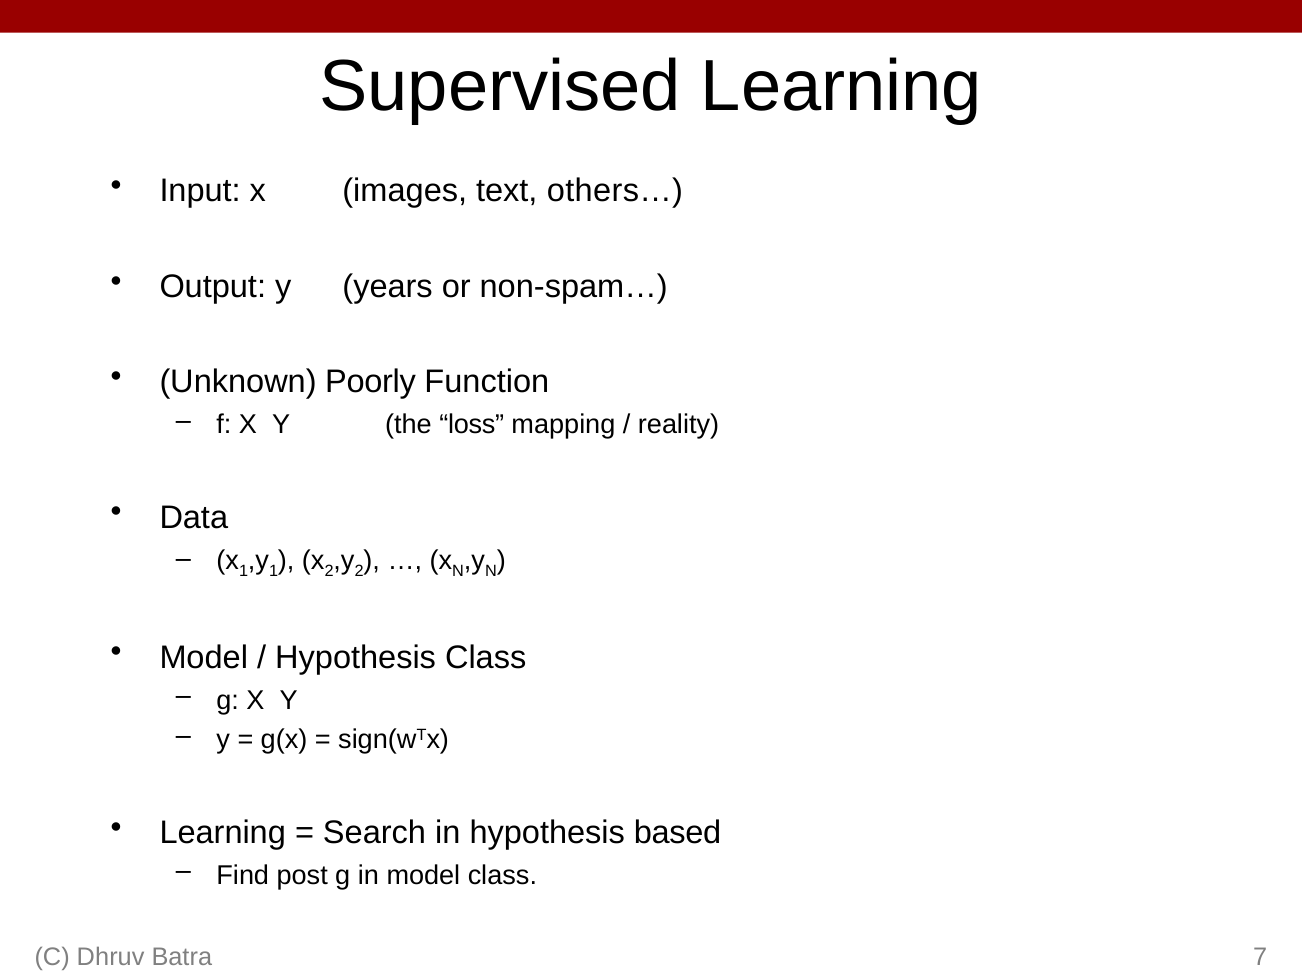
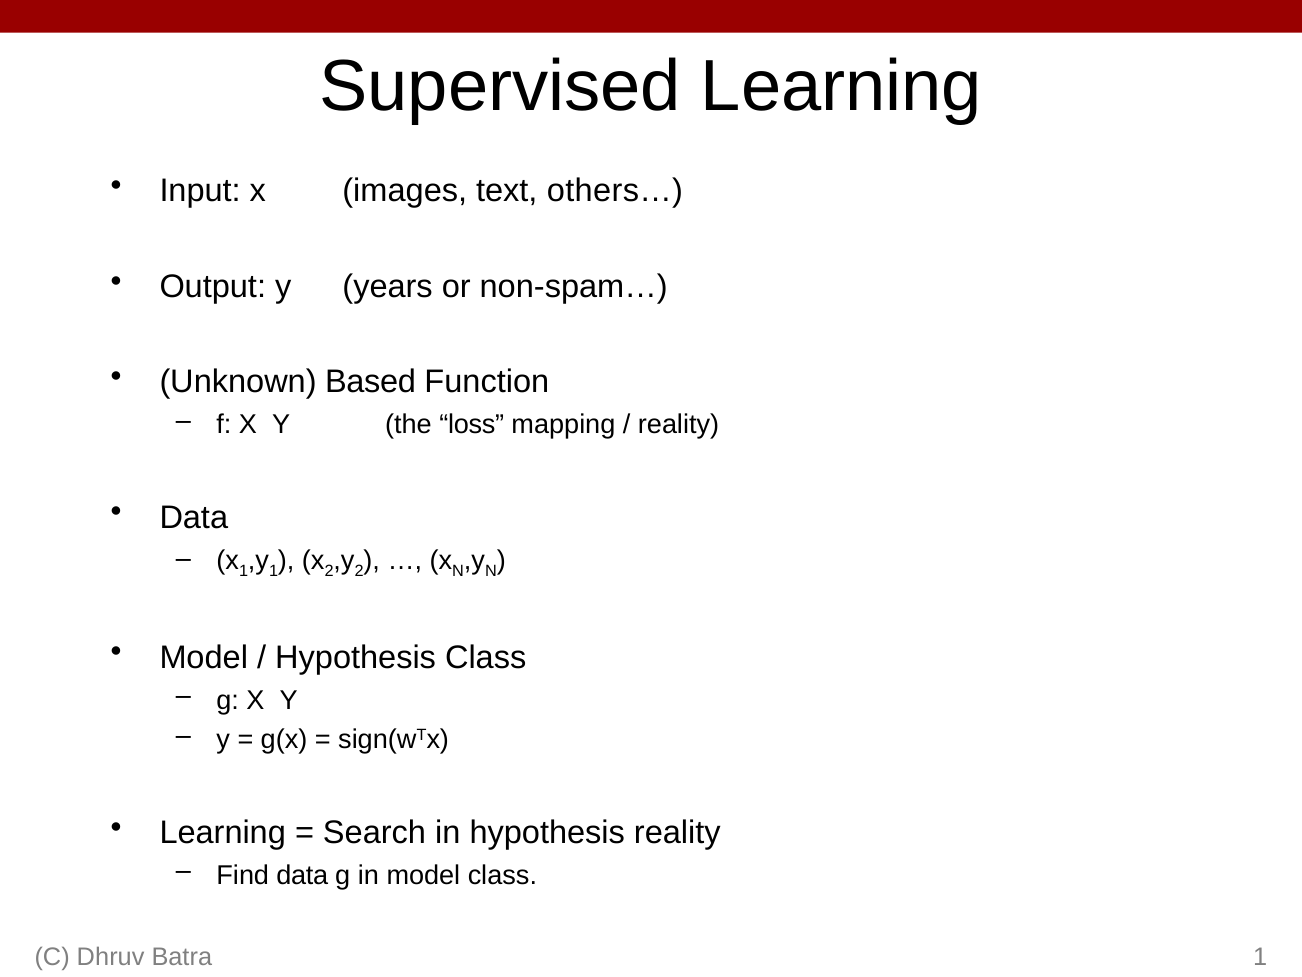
Poorly: Poorly -> Based (371, 382)
hypothesis based: based -> reality (677, 832)
Find post: post -> data (302, 875)
Batra 7: 7 -> 1 (1260, 957)
